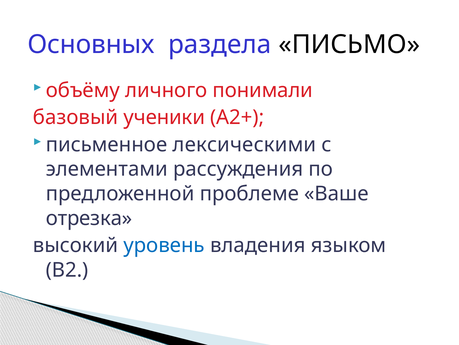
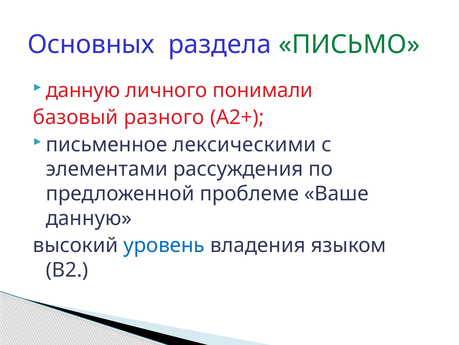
ПИСЬМО colour: black -> green (349, 44)
объёму: объёму -> данную (83, 90)
ученики: ученики -> разного (164, 117)
отрезка: отрезка -> данную (89, 218)
